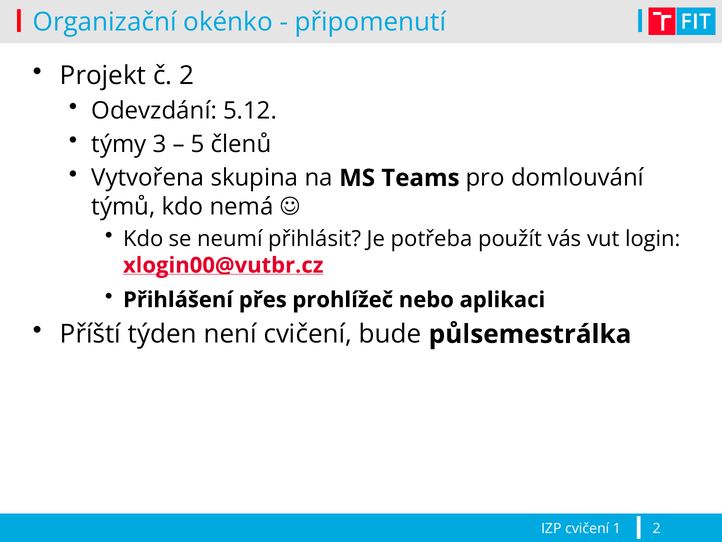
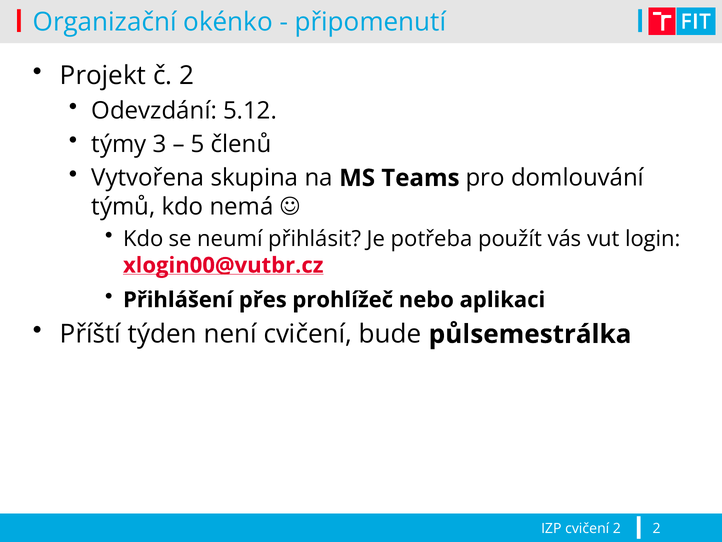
cvičení 1: 1 -> 2 (617, 528)
